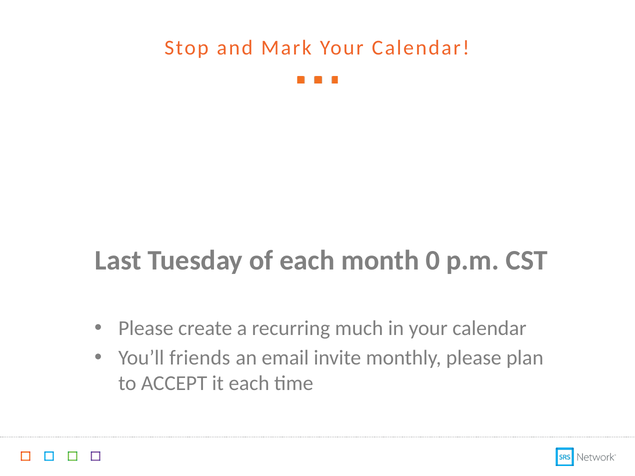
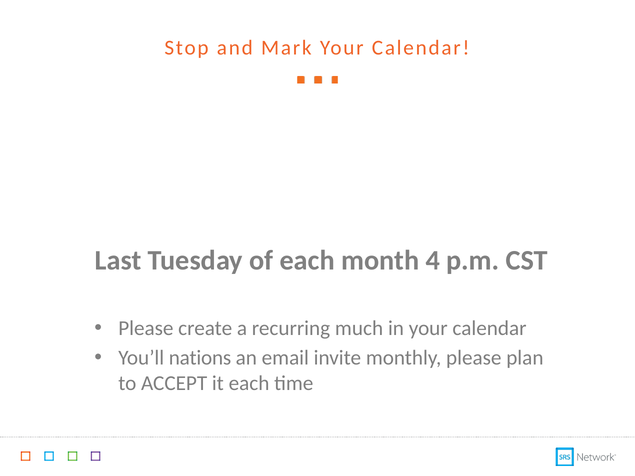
0: 0 -> 4 (433, 261)
friends: friends -> nations (200, 358)
